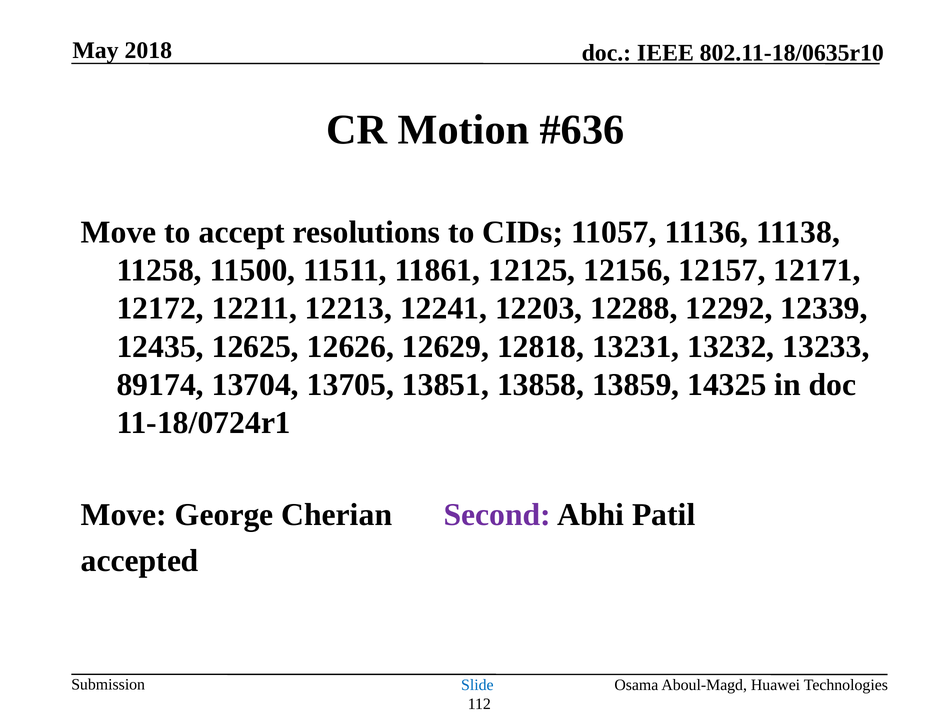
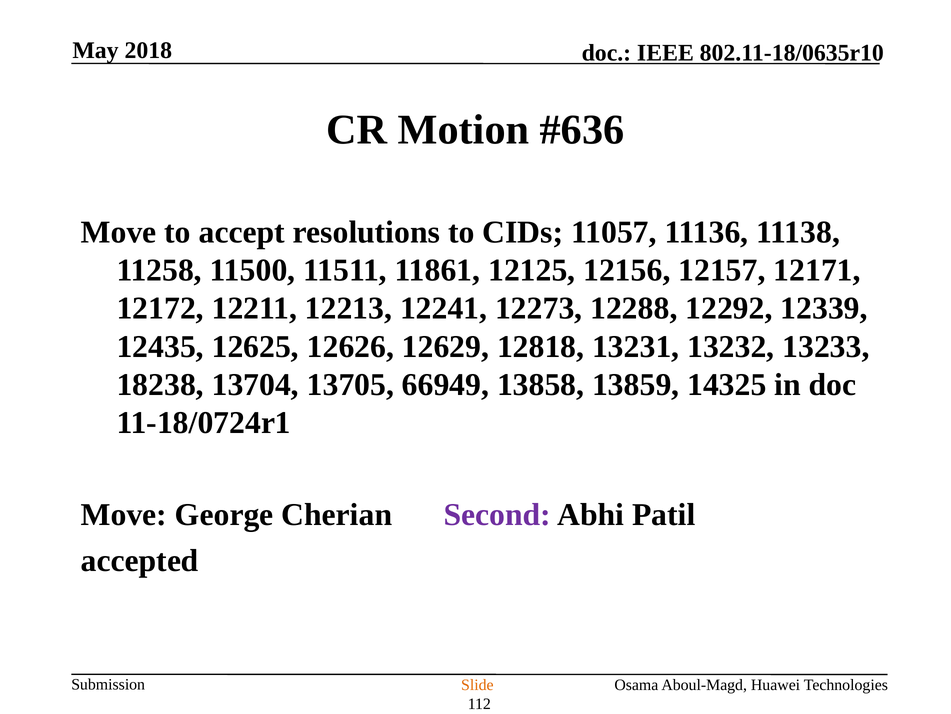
12203: 12203 -> 12273 (539, 308)
89174: 89174 -> 18238 (160, 384)
13851: 13851 -> 66949 (446, 384)
Slide colour: blue -> orange (477, 684)
